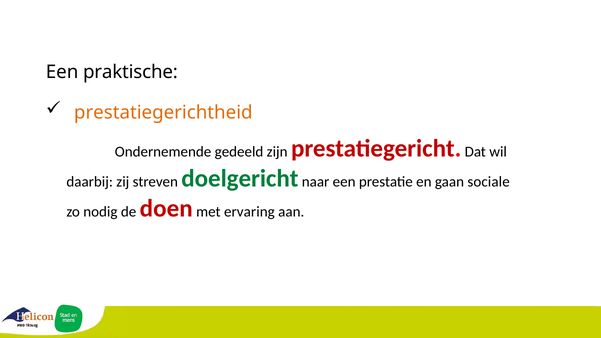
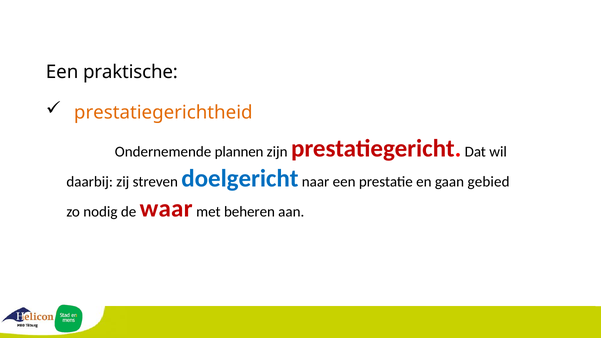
gedeeld: gedeeld -> plannen (239, 152)
doelgericht colour: green -> blue (240, 179)
sociale: sociale -> gebied (489, 182)
doen: doen -> waar (166, 209)
ervaring: ervaring -> beheren (249, 212)
